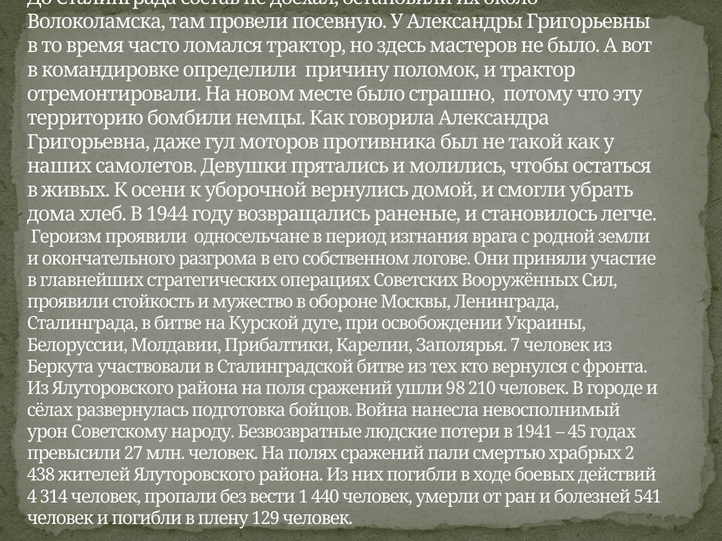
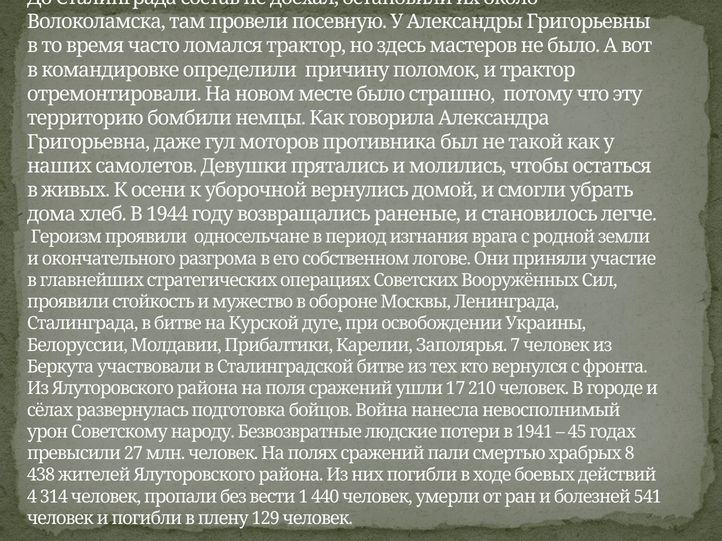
98: 98 -> 17 (456, 389)
2: 2 -> 8 (630, 454)
